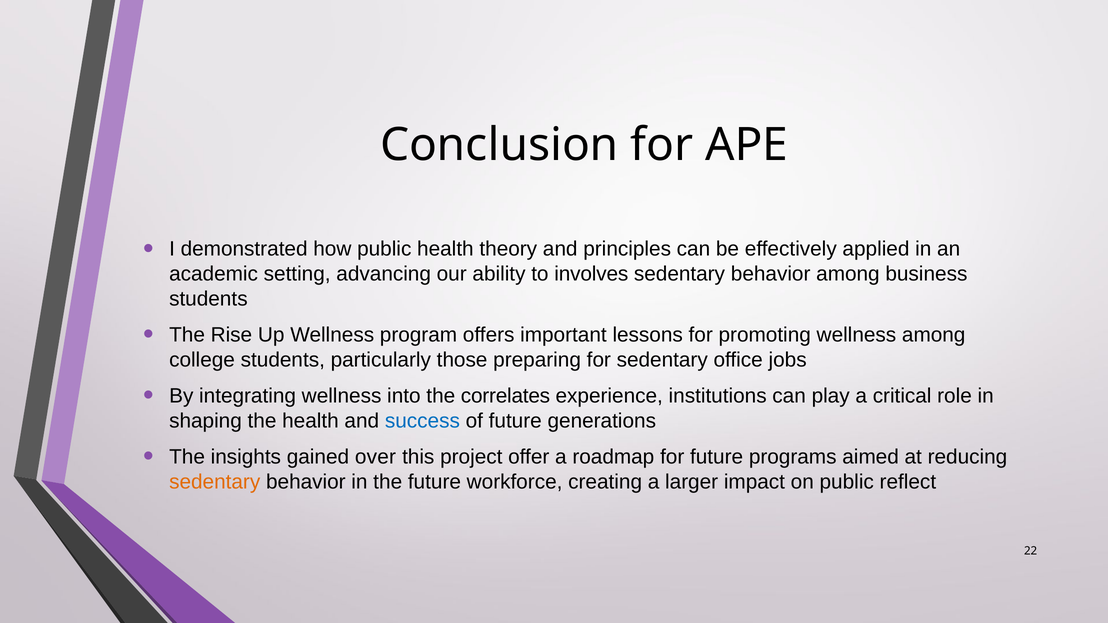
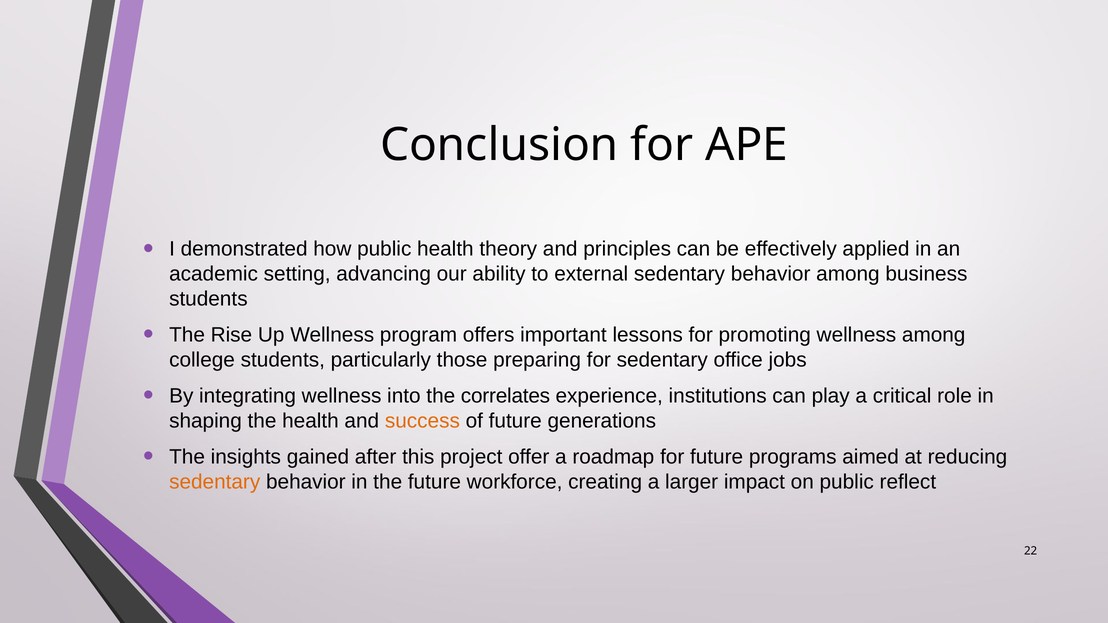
involves: involves -> external (591, 274)
success colour: blue -> orange (422, 421)
over: over -> after (376, 457)
